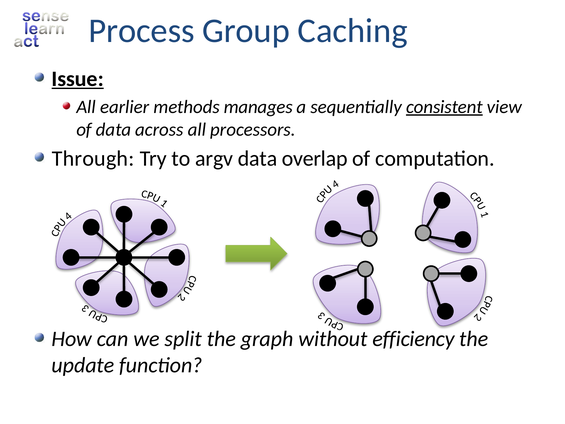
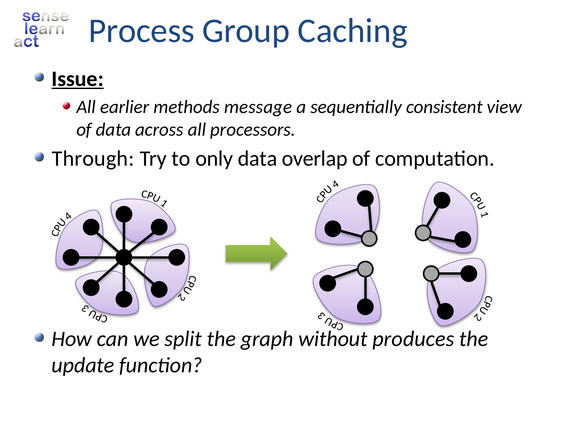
manages: manages -> message (258, 107)
consistent underline: present -> none (444, 107)
argv: argv -> only (214, 159)
efficiency: efficiency -> produces (413, 339)
